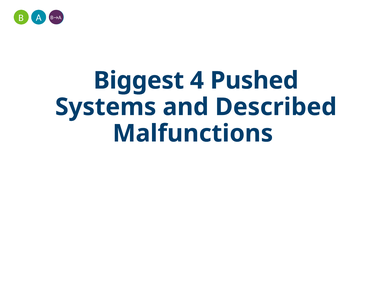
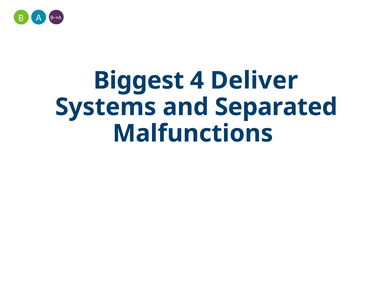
Pushed: Pushed -> Deliver (254, 81)
Described: Described -> Separated (276, 107)
